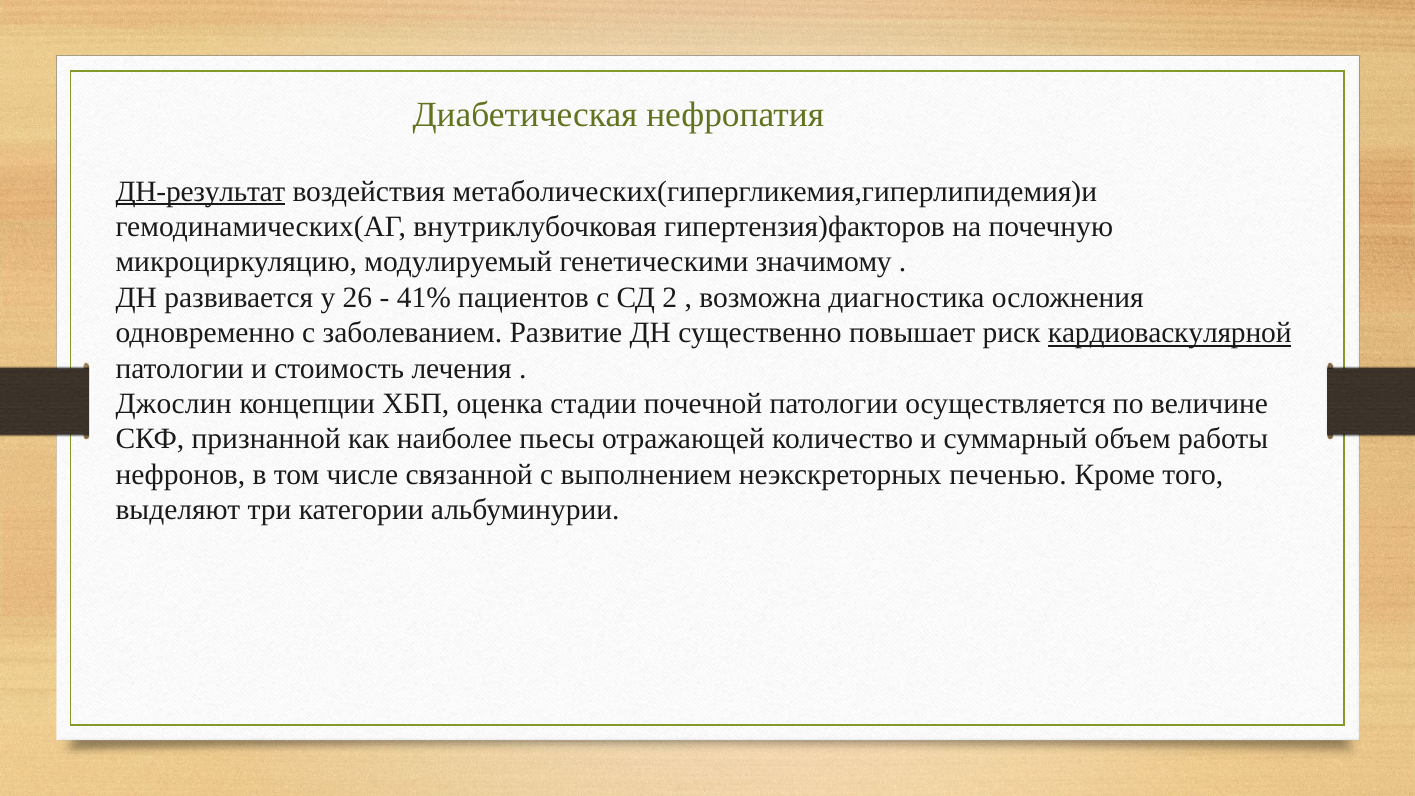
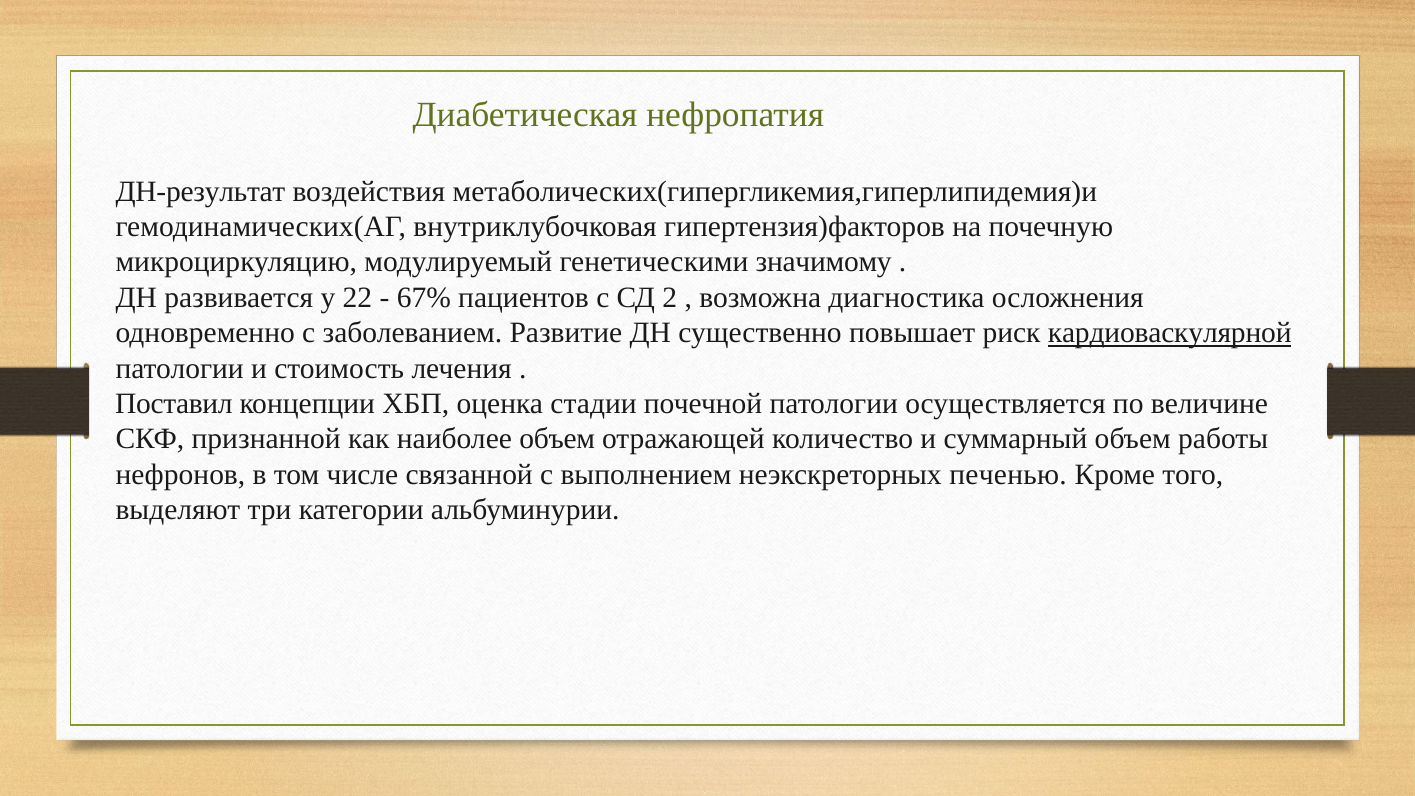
ДН-результат underline: present -> none (200, 191)
26: 26 -> 22 (357, 298)
41%: 41% -> 67% (424, 298)
Джослин: Джослин -> Поставил (174, 404)
наиболее пьесы: пьесы -> объем (557, 439)
